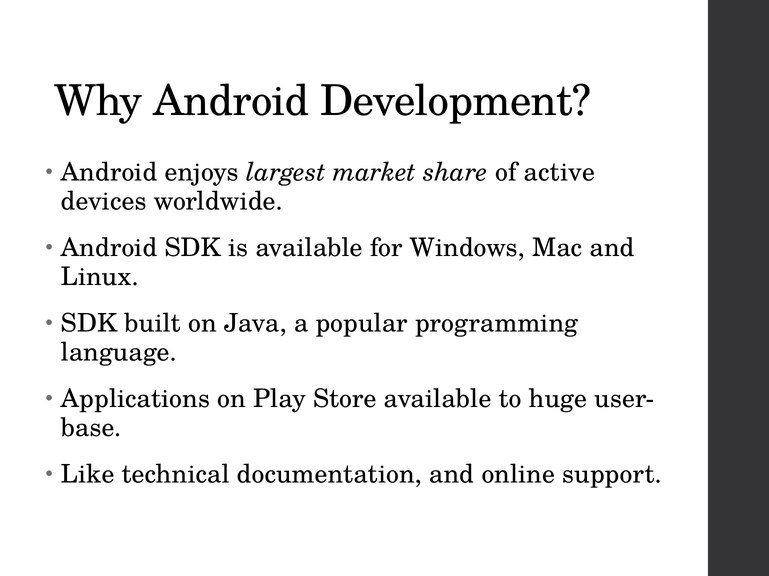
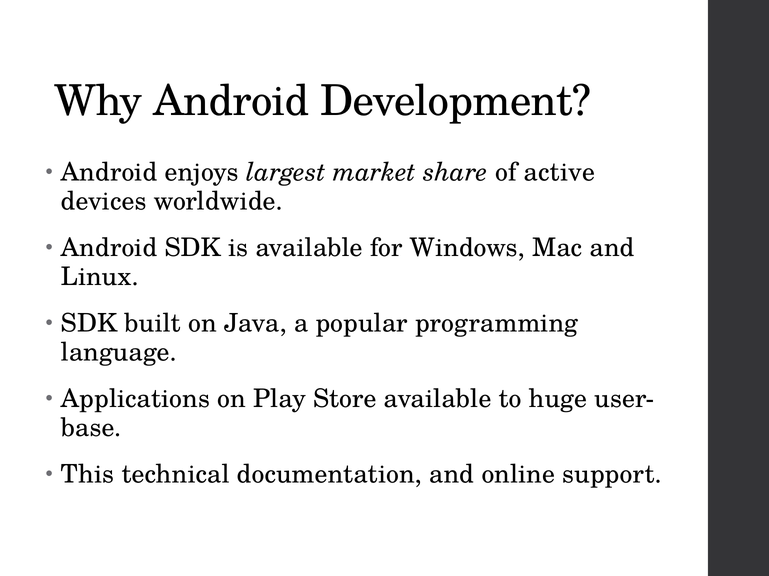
Like: Like -> This (88, 475)
